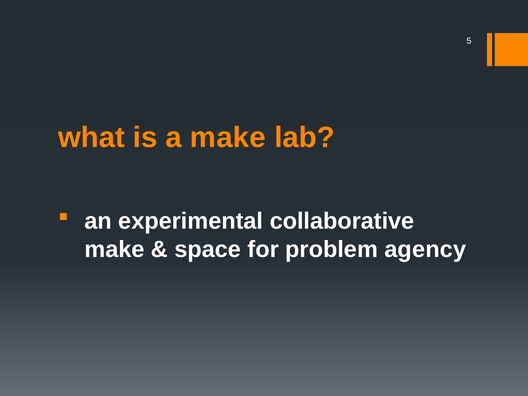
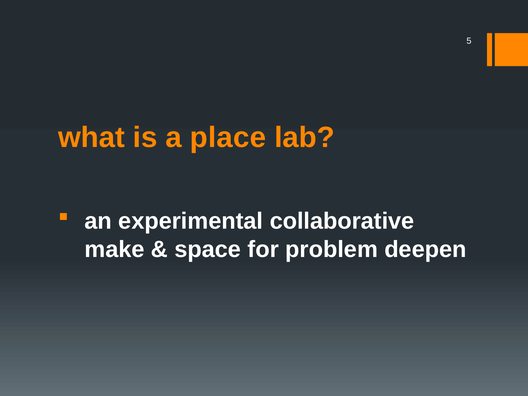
a make: make -> place (228, 138)
agency: agency -> deepen (425, 249)
